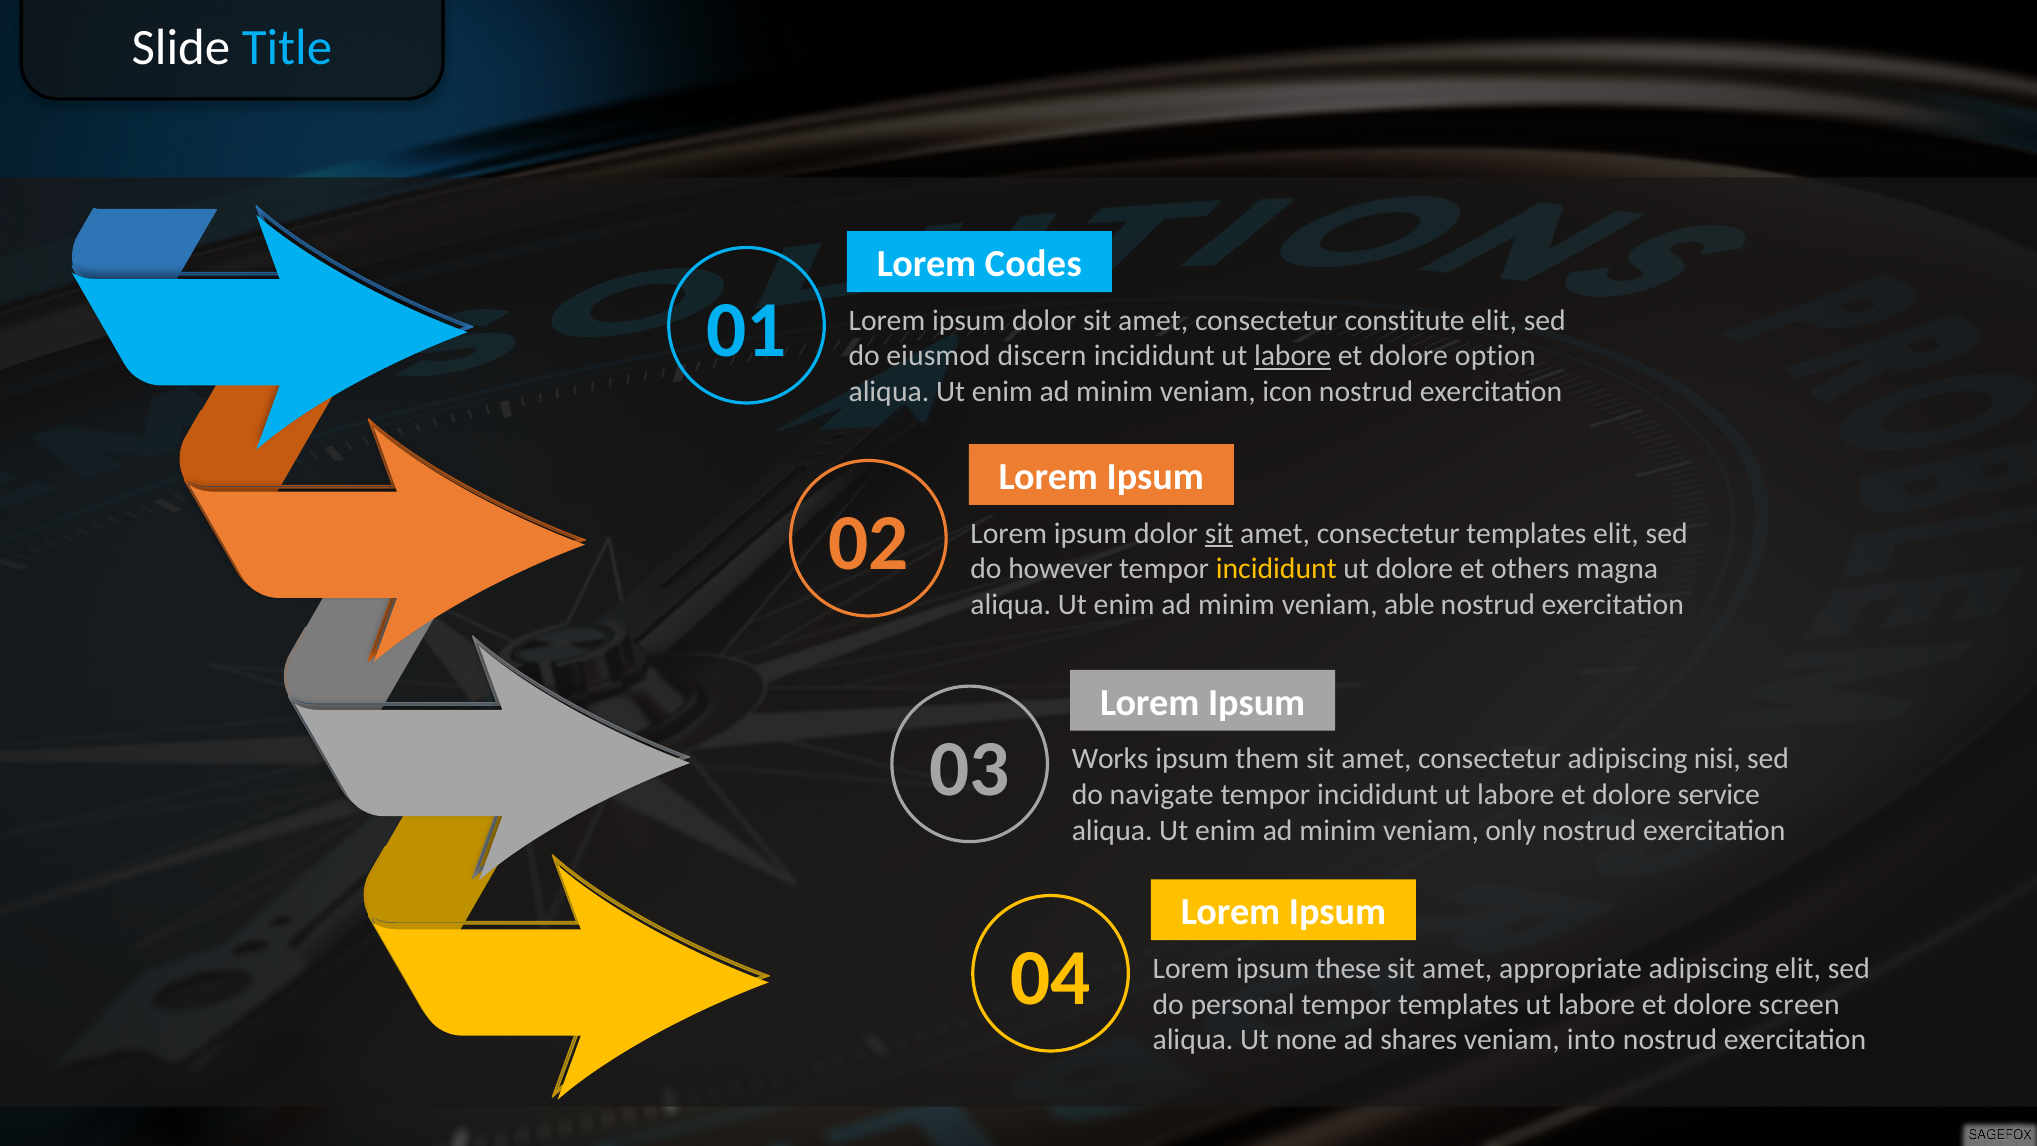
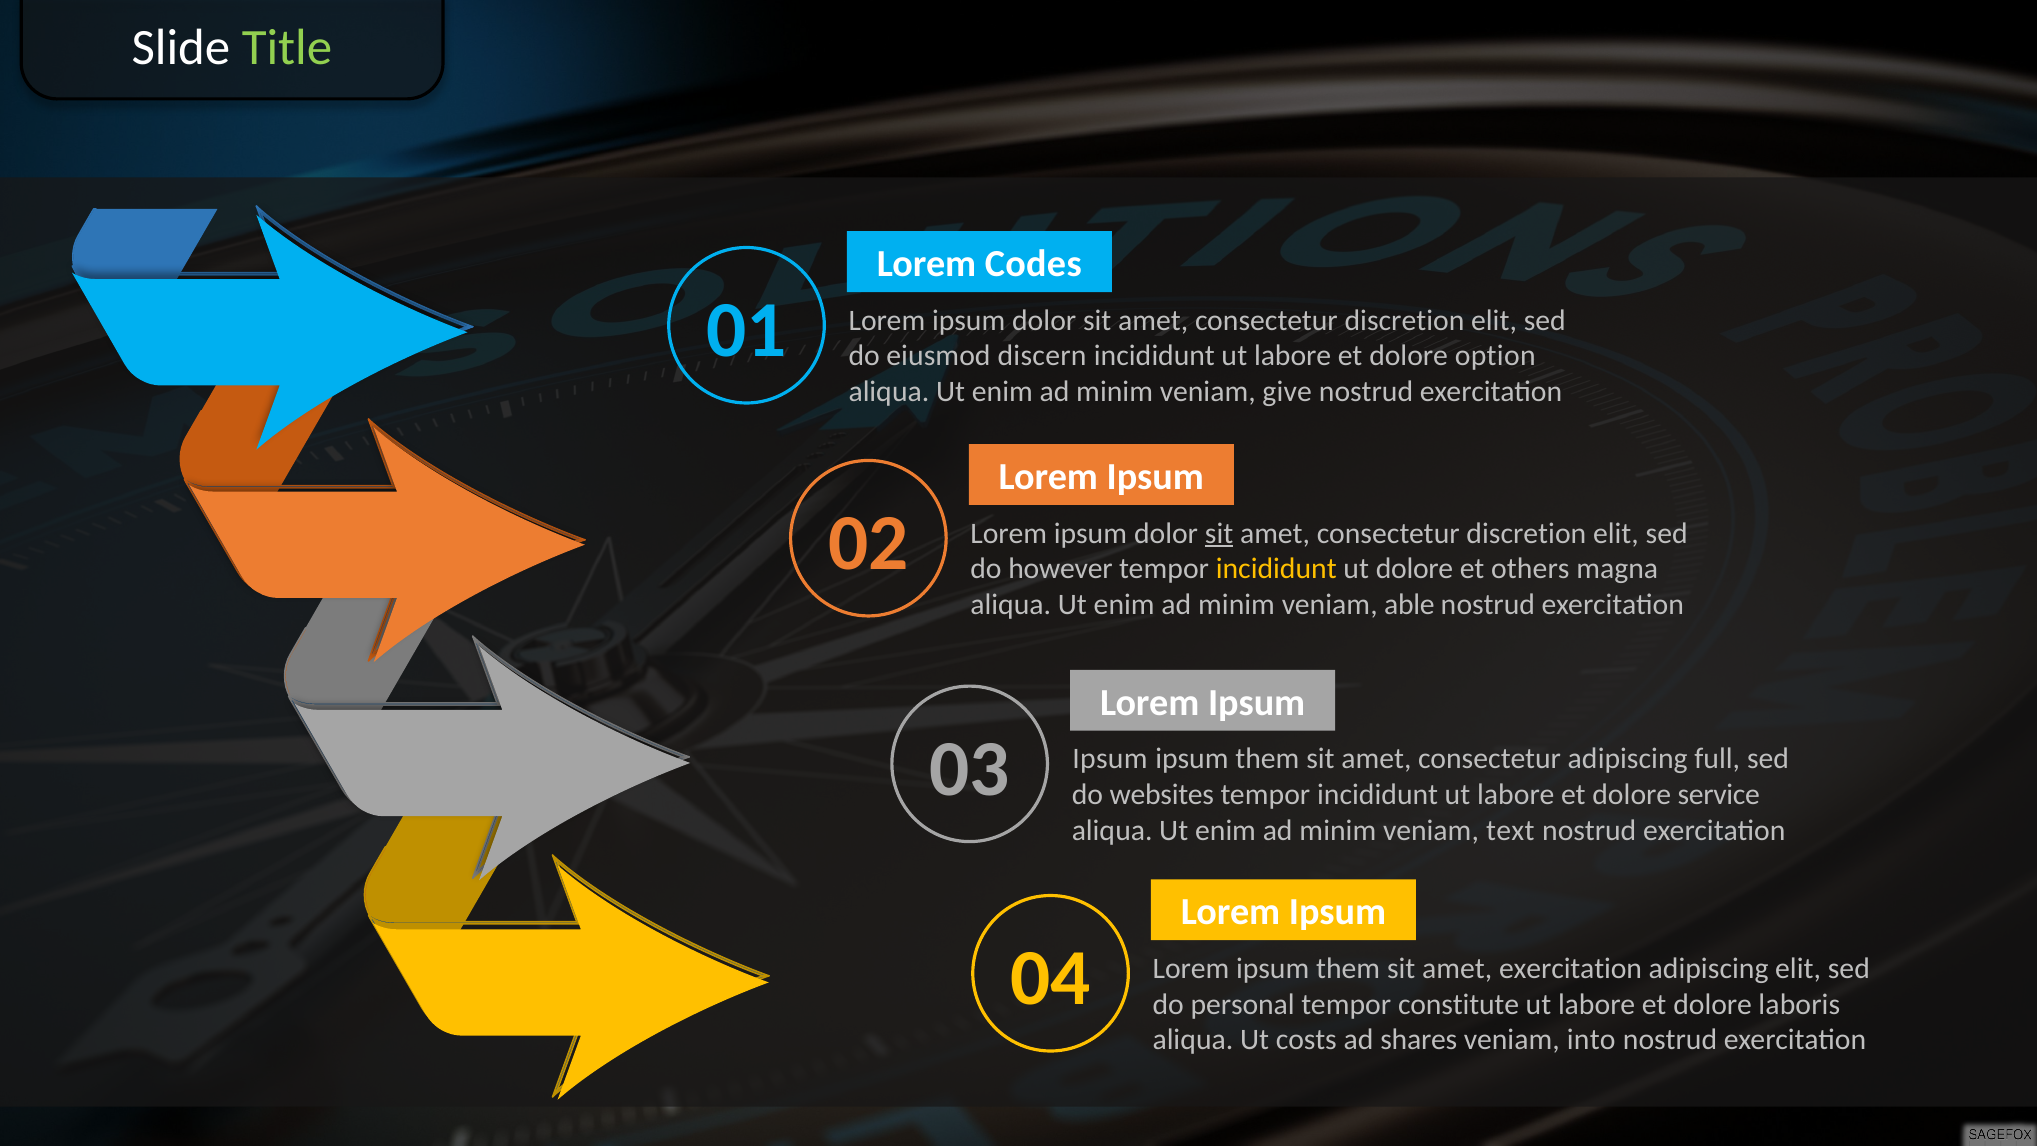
Title colour: light blue -> light green (287, 48)
constitute: constitute -> discretion (1405, 320)
labore underline: present -> none (1293, 356)
icon: icon -> give (1287, 392)
templates: templates -> discretion (1526, 533)
03 Works: Works -> Ipsum (1110, 759)
nisi: nisi -> full (1717, 759)
navigate: navigate -> websites (1162, 795)
only: only -> text (1510, 830)
Lorem ipsum these: these -> them (1348, 968)
amet appropriate: appropriate -> exercitation (1571, 968)
tempor templates: templates -> constitute (1459, 1004)
screen: screen -> laboris (1799, 1004)
none: none -> costs (1306, 1040)
